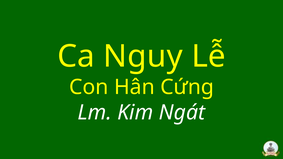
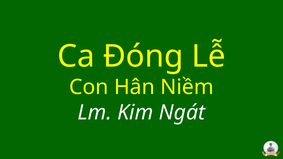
Nguy: Nguy -> Đóng (143, 56)
Cứng: Cứng -> Niềm (187, 87)
